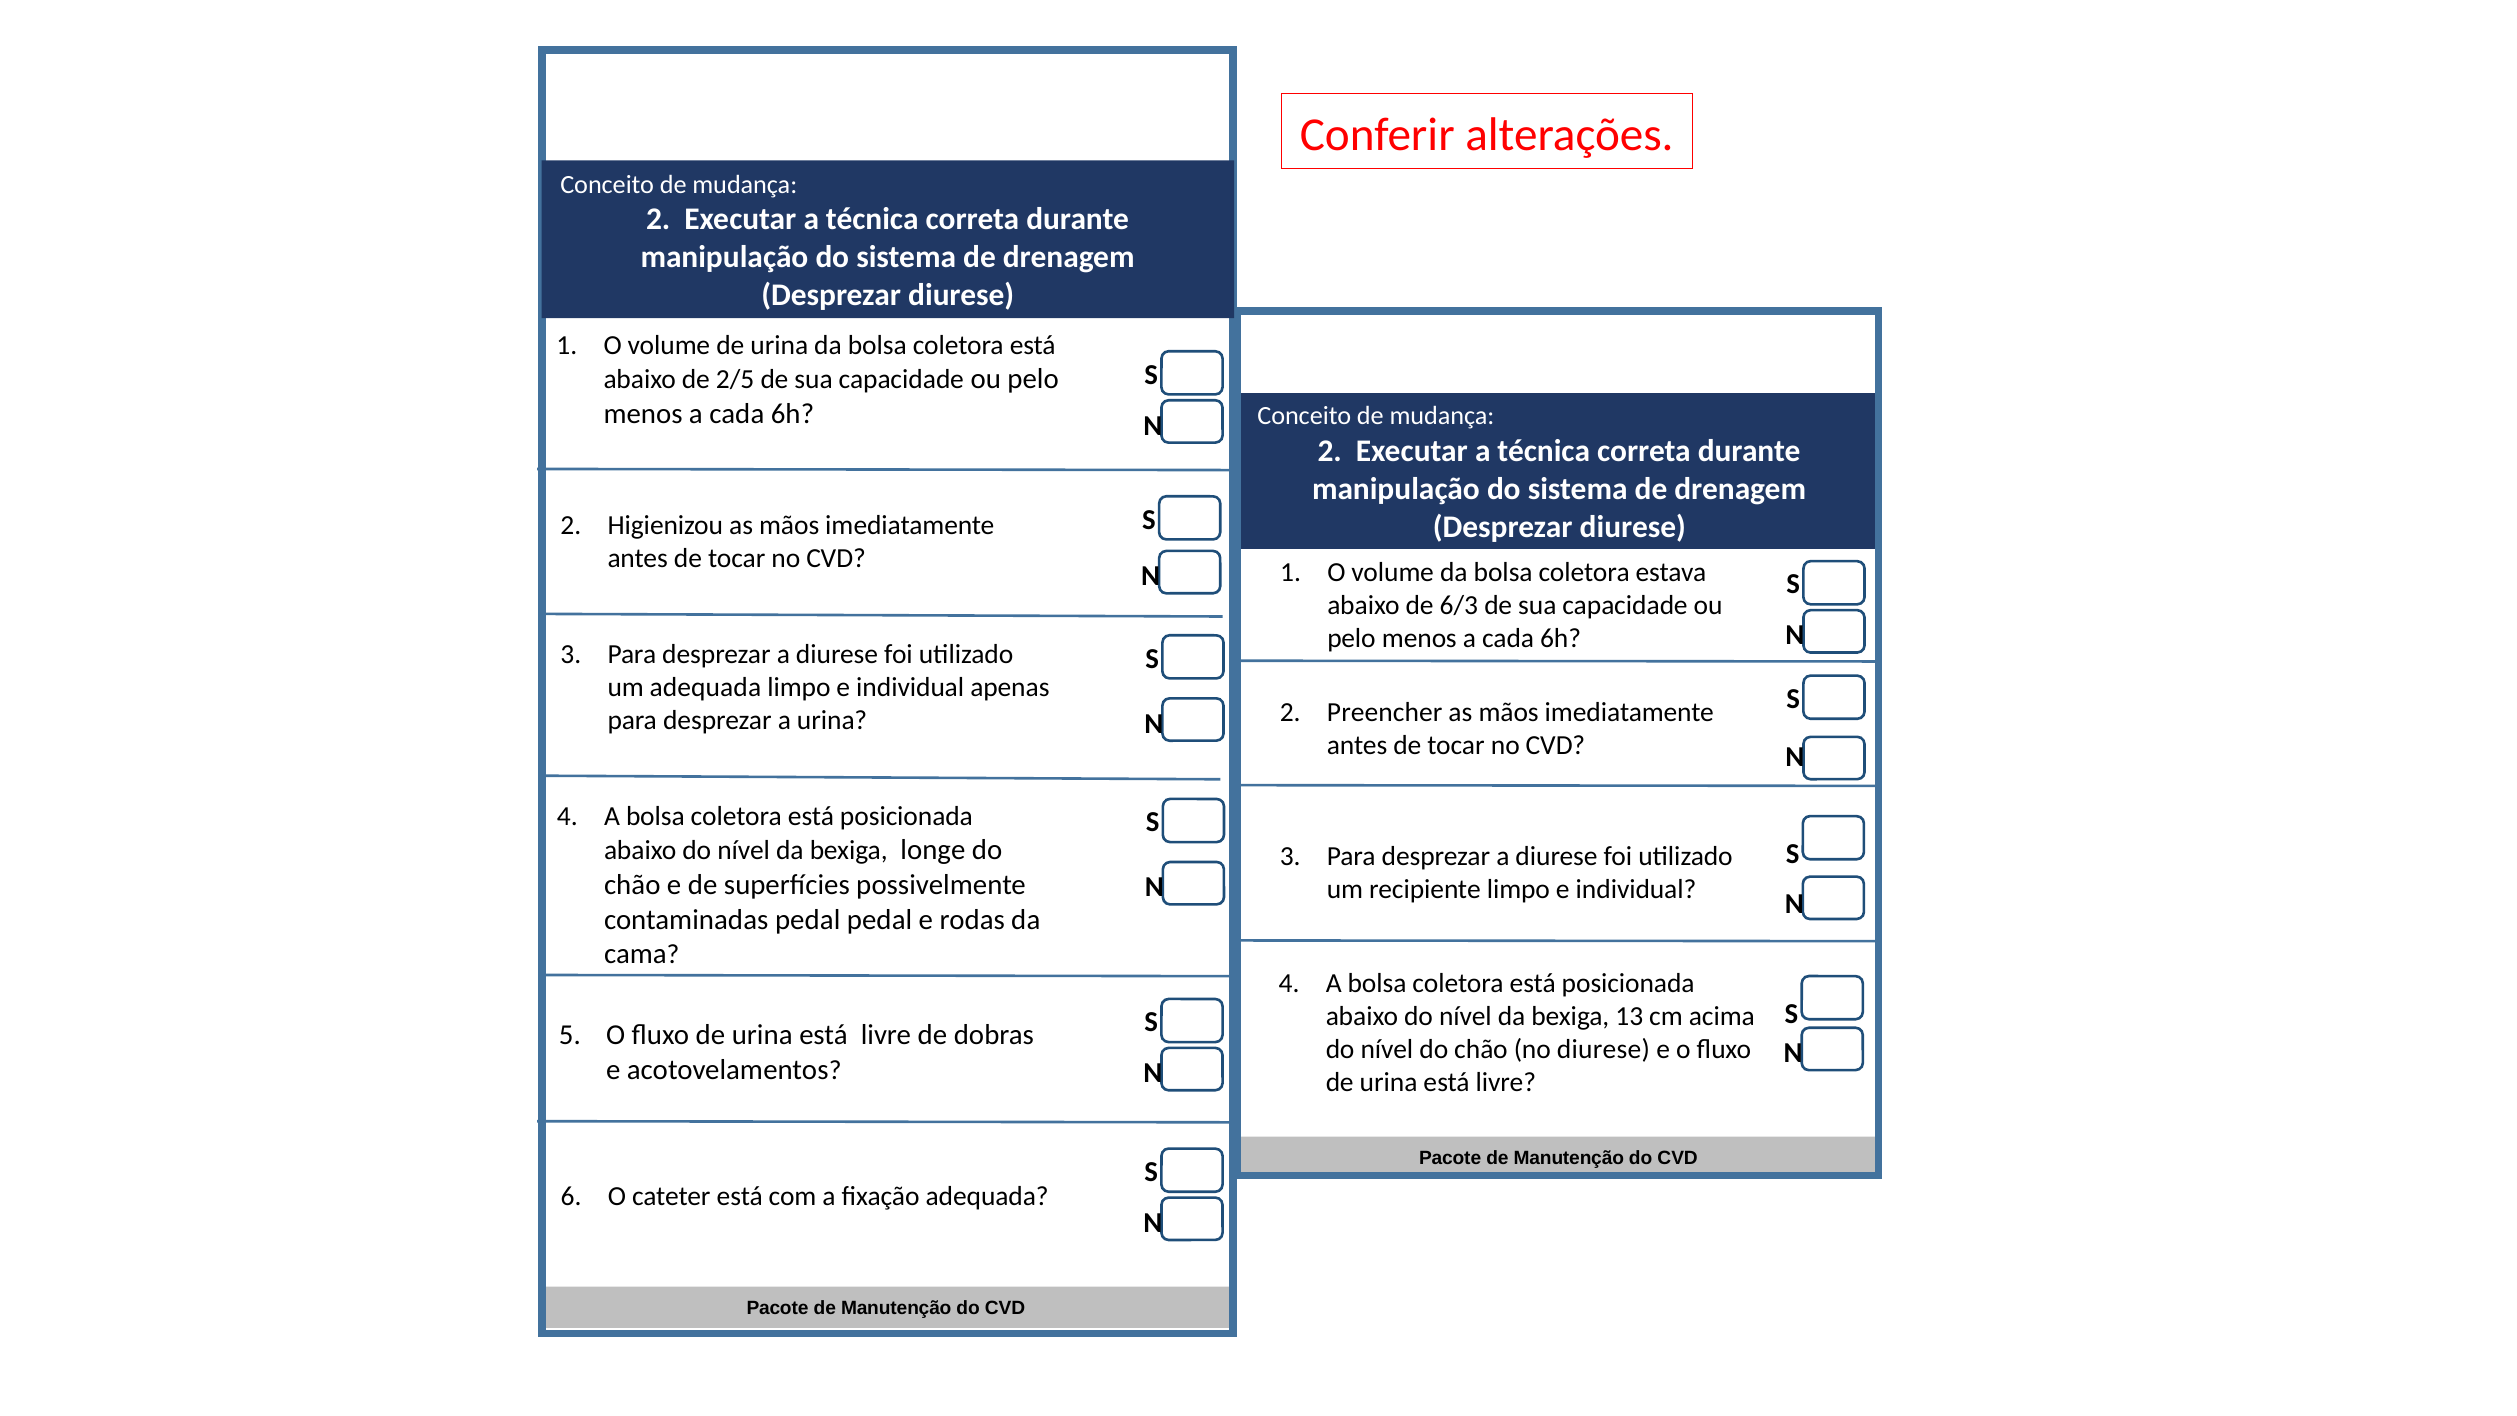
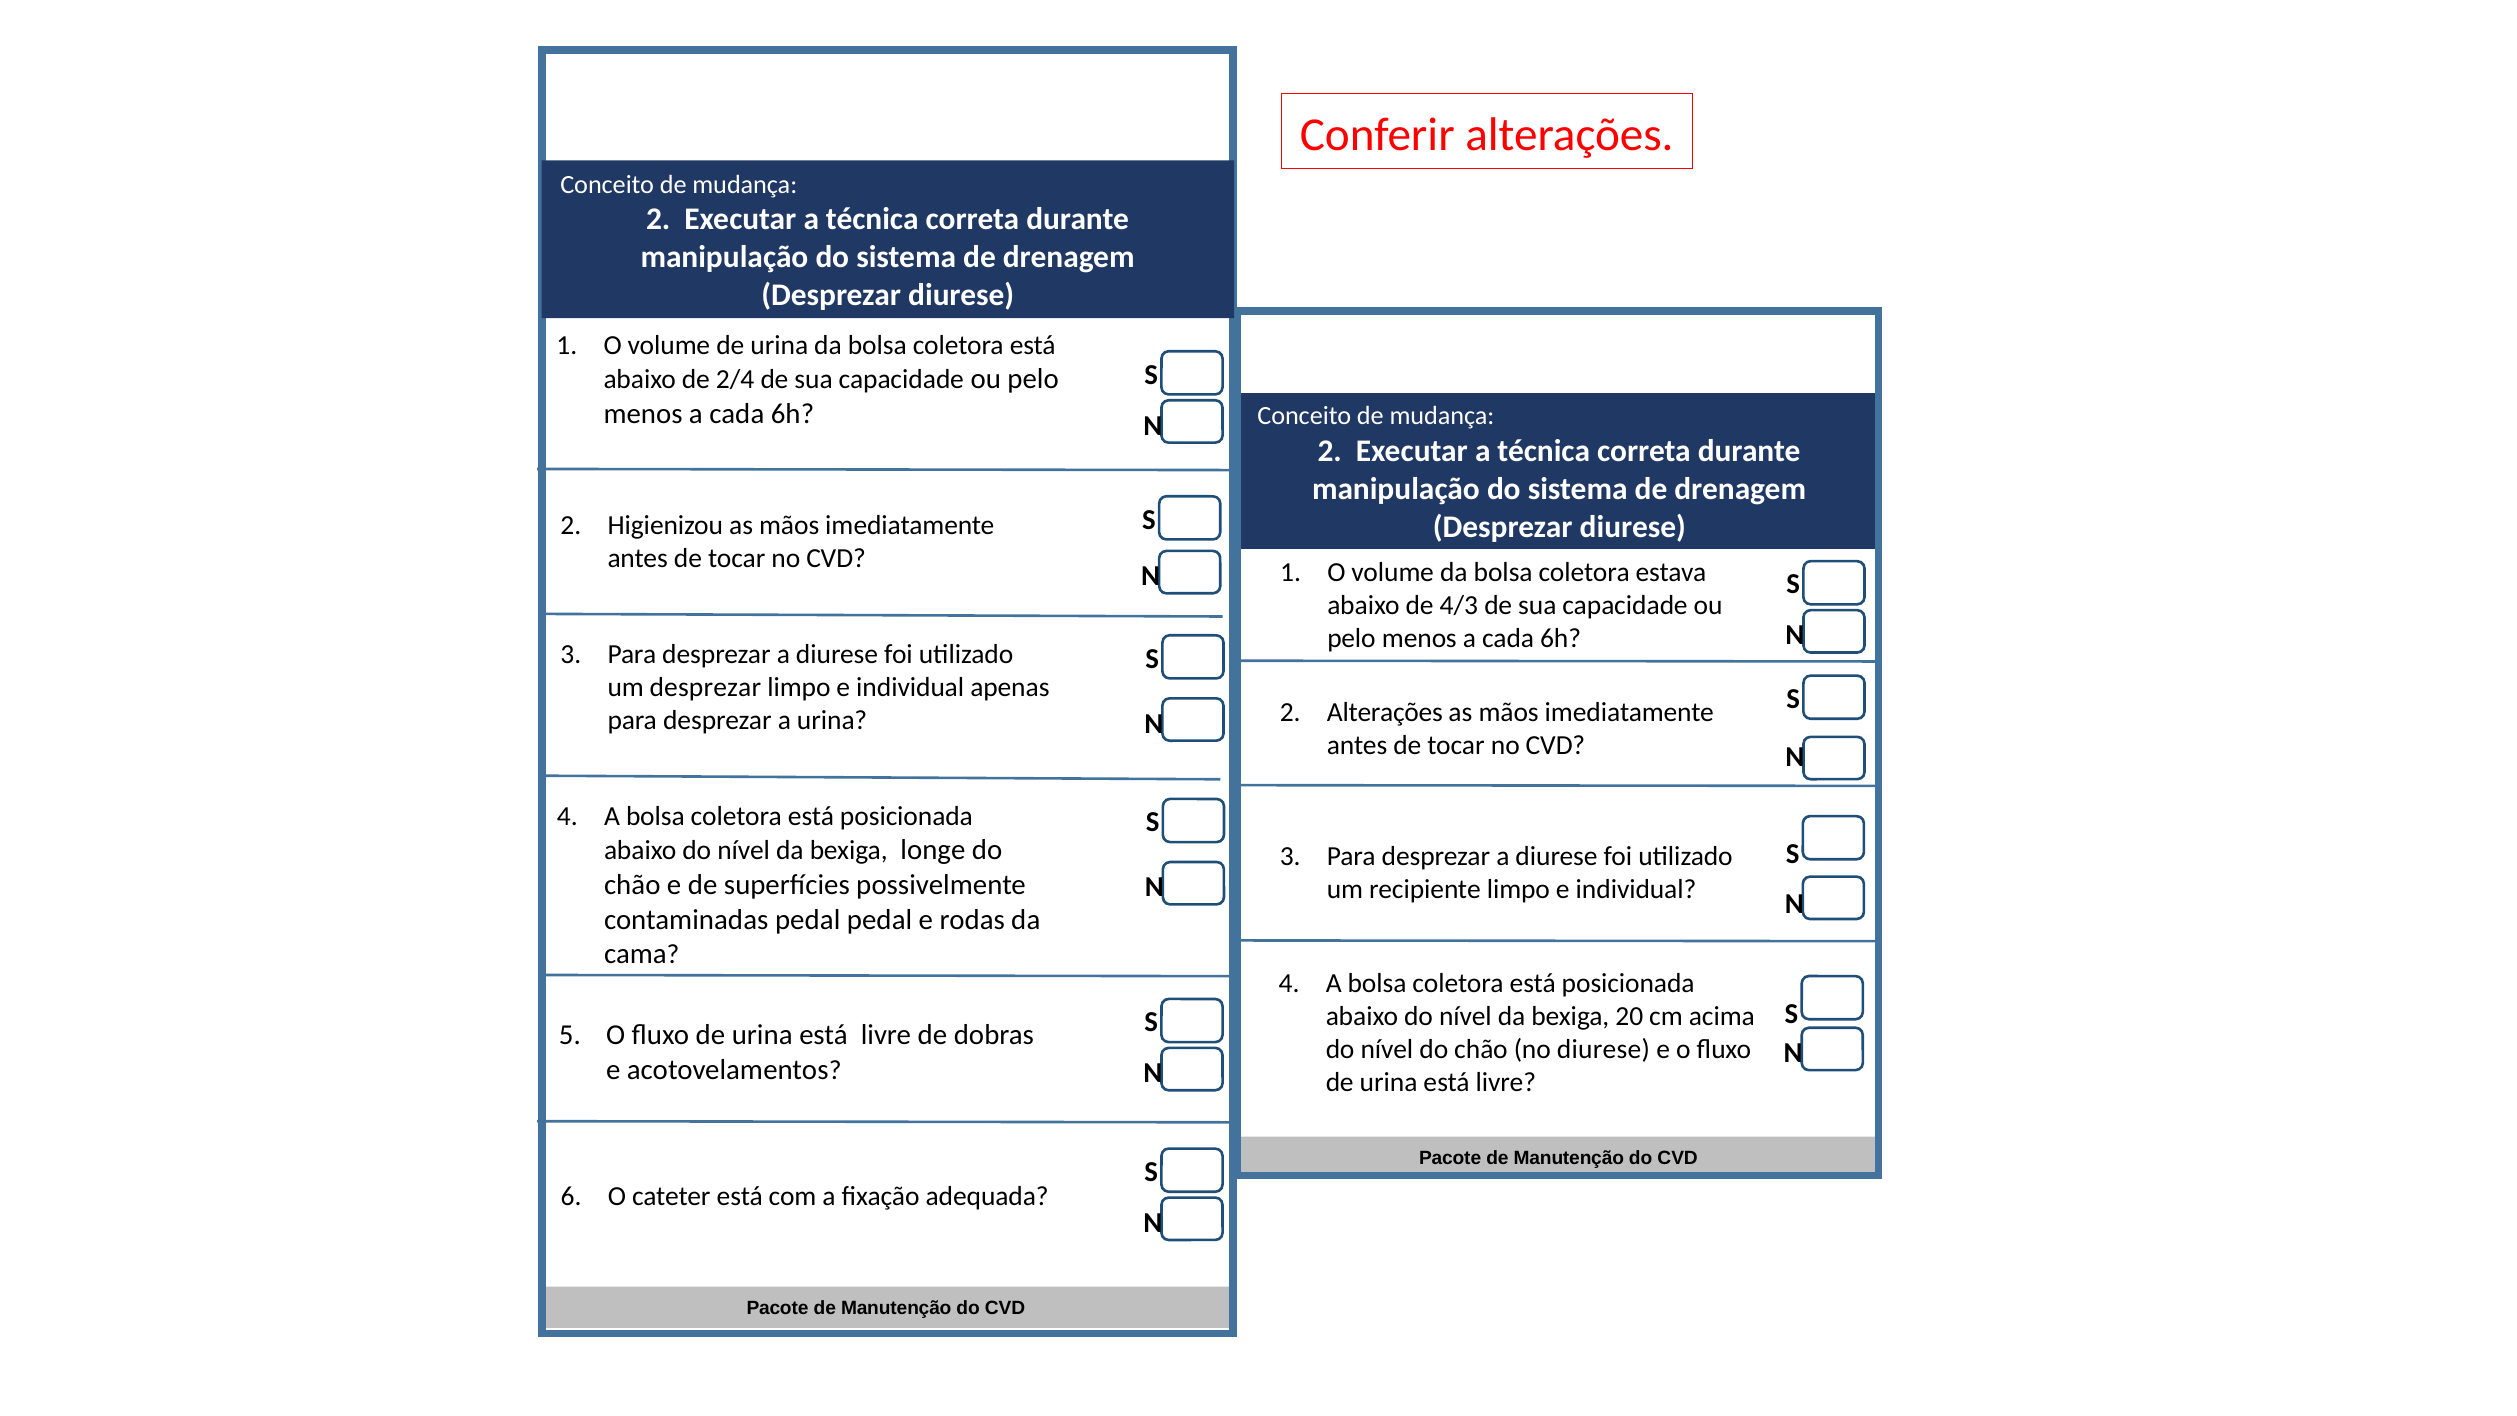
2/5: 2/5 -> 2/4 (735, 380)
6/3: 6/3 -> 4/3 (1459, 605)
um adequada: adequada -> desprezar (705, 687)
2 Preencher: Preencher -> Alterações (1385, 712)
13: 13 -> 20 (1629, 1016)
